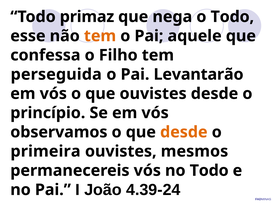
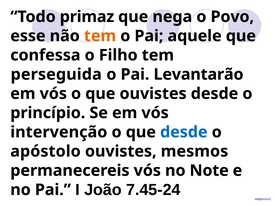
o Todo: Todo -> Povo (232, 17)
observamos: observamos -> intervenção (59, 132)
desde colour: orange -> blue (184, 132)
primeira: primeira -> apóstolo (46, 151)
no Todo: Todo -> Note (209, 171)
4.39-24: 4.39-24 -> 7.45-24 (153, 190)
